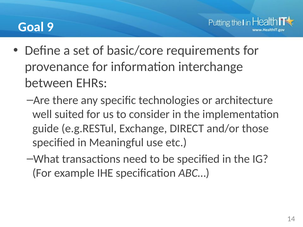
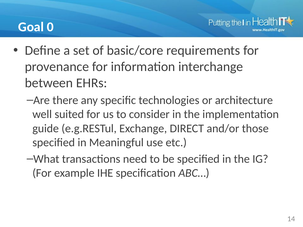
9: 9 -> 0 (50, 27)
